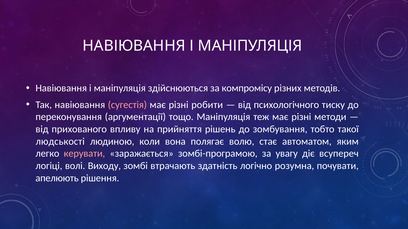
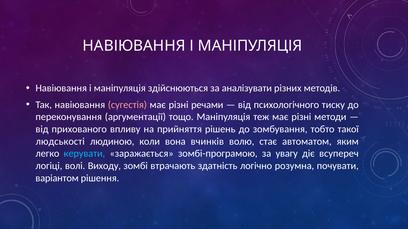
компромісу: компромісу -> аналізувати (247, 88)
робити: робити -> речами (207, 105)
полягає: полягає -> вчинків (207, 142)
керувати colour: pink -> light blue (84, 154)
апелюють: апелюють -> варіантом (57, 178)
